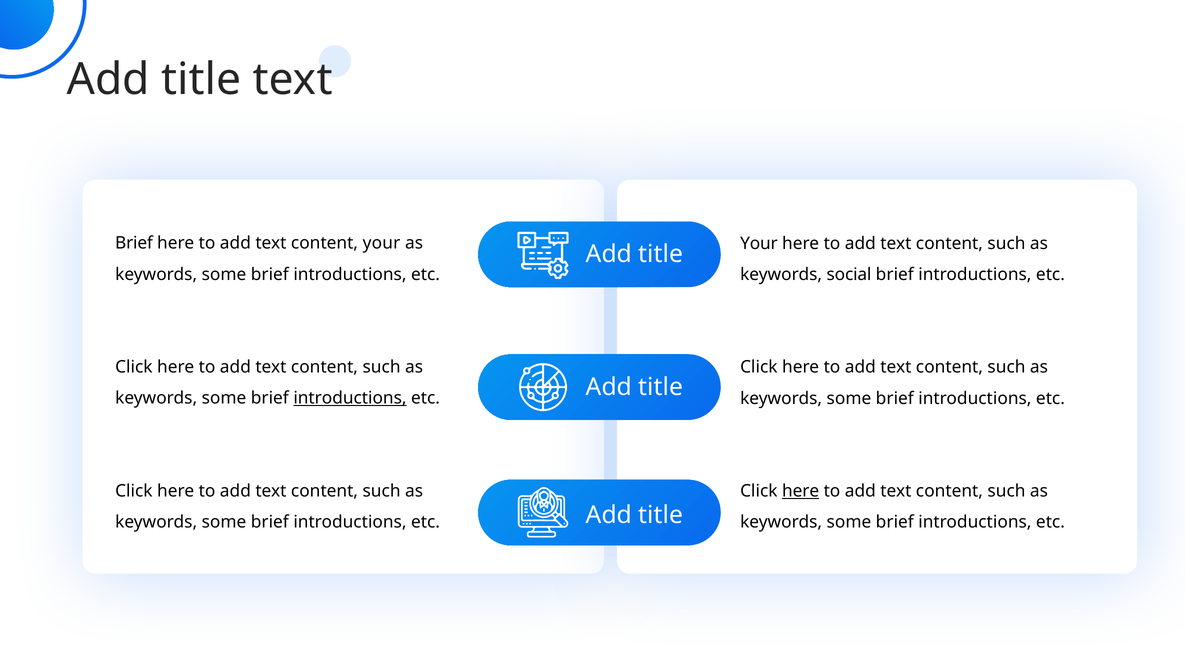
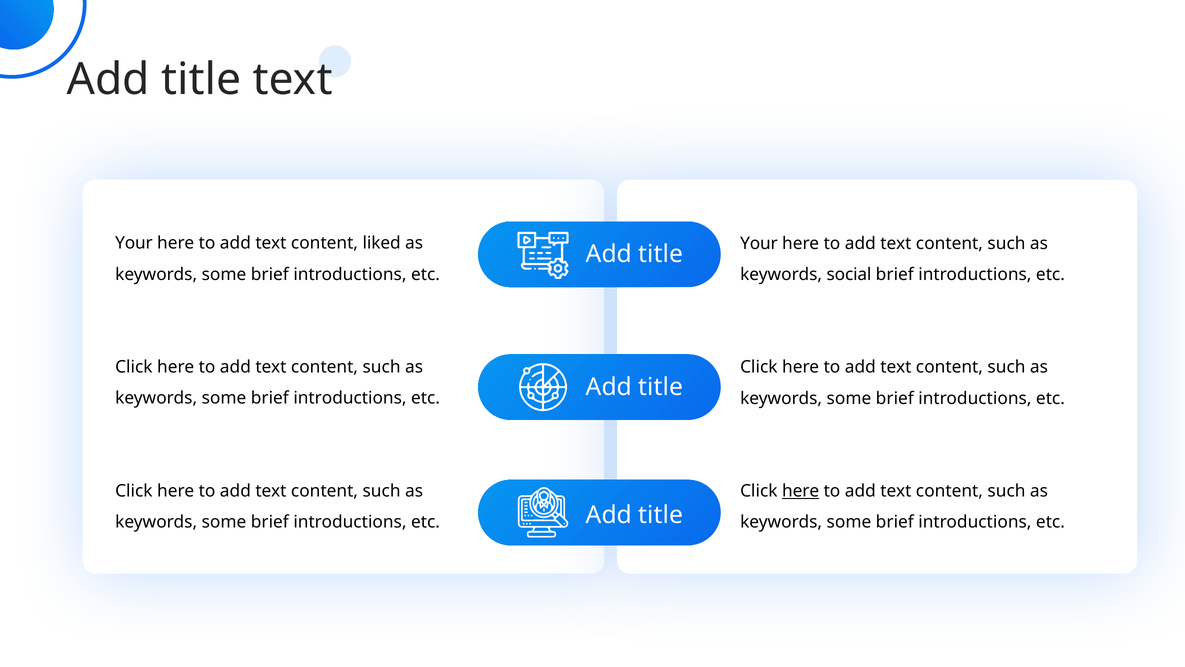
Brief: Brief -> Your (134, 243)
content your: your -> liked (382, 243)
introductions underline: present -> none (350, 398)
